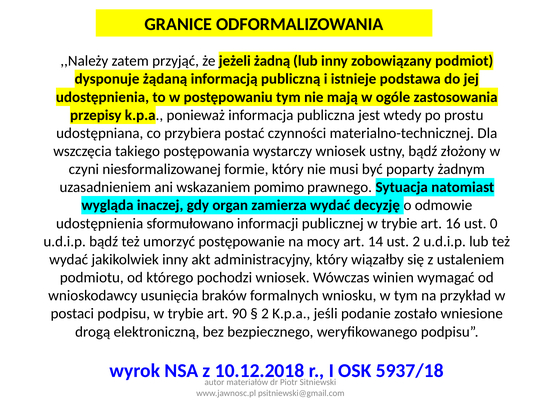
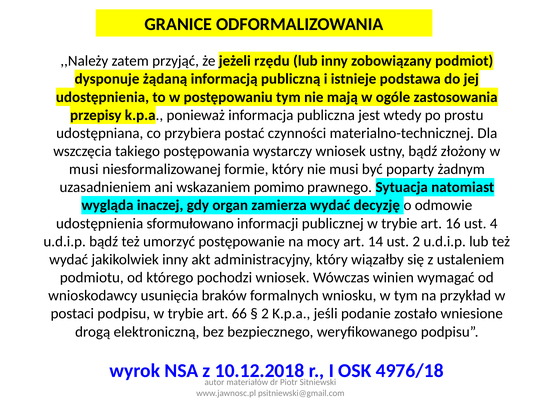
żadną: żadną -> rzędu (272, 61)
czyni: czyni -> musi (84, 169)
0: 0 -> 4 (494, 223)
90: 90 -> 66 (239, 313)
5937/18: 5937/18 -> 4976/18 (410, 371)
